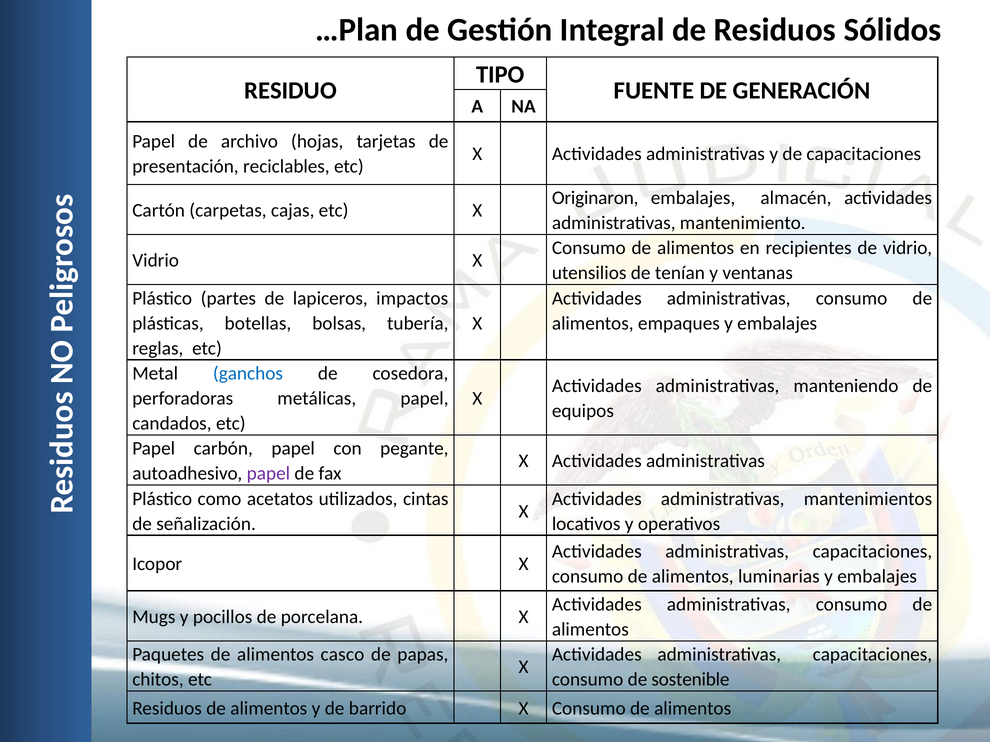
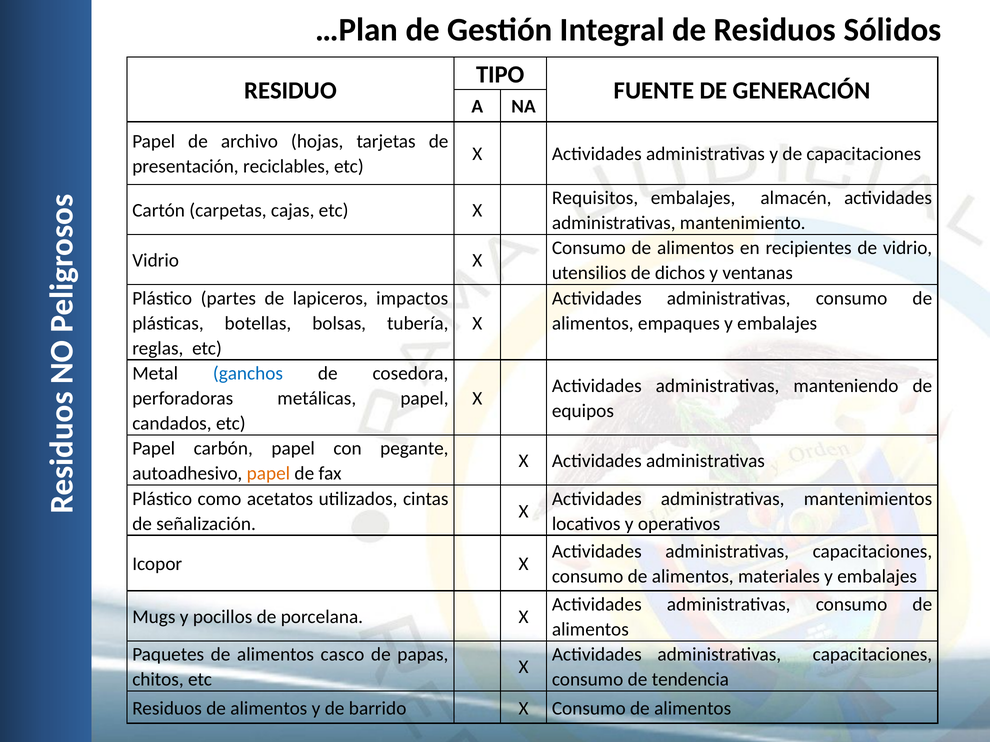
Originaron: Originaron -> Requisitos (595, 198)
tenían: tenían -> dichos (680, 273)
papel colour: purple -> orange (268, 474)
luminarias: luminarias -> materiales (779, 577)
sostenible: sostenible -> tendencia (690, 680)
